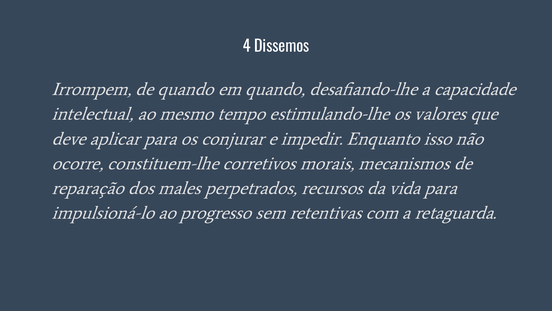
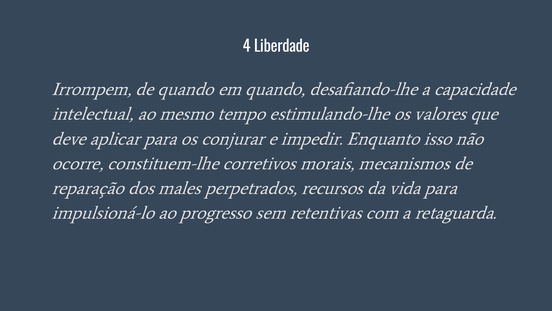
Dissemos: Dissemos -> Liberdade (282, 46)
